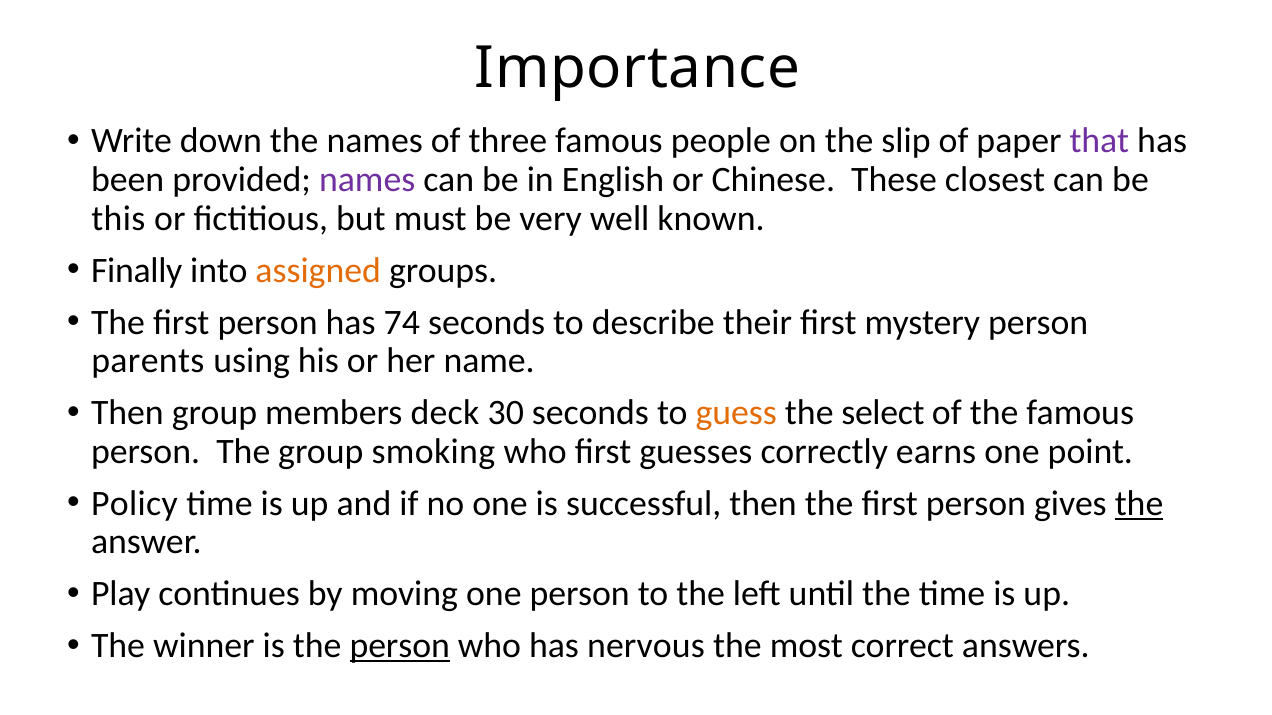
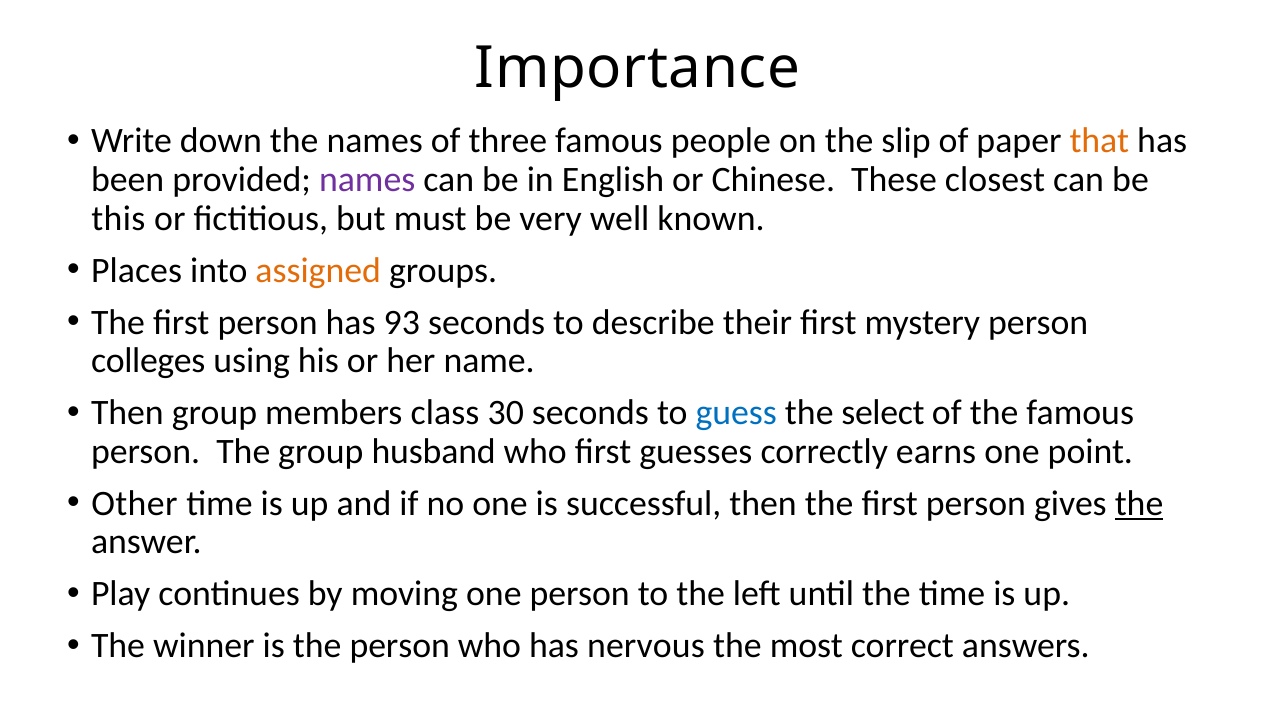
that colour: purple -> orange (1099, 141)
Finally: Finally -> Places (137, 270)
74: 74 -> 93 (402, 322)
parents: parents -> colleges (148, 361)
deck: deck -> class (445, 413)
guess colour: orange -> blue (736, 413)
smoking: smoking -> husband (434, 452)
Policy: Policy -> Other (134, 504)
person underline: present -> none (400, 646)
